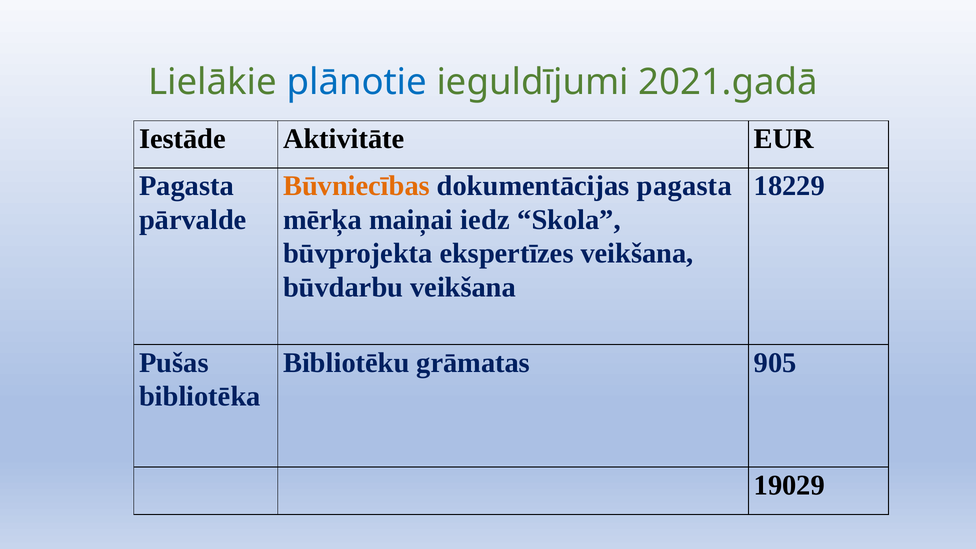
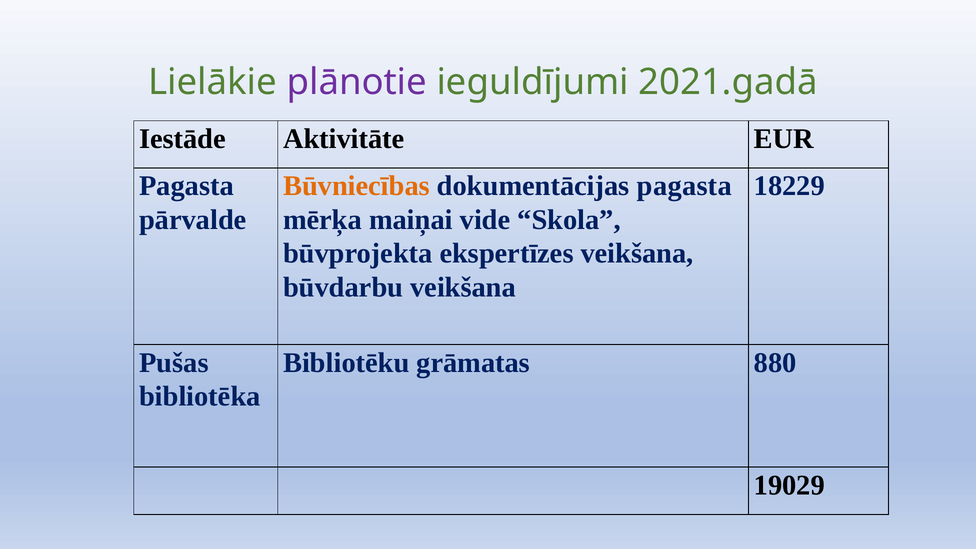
plānotie colour: blue -> purple (357, 82)
iedz: iedz -> vide (485, 220)
905: 905 -> 880 (775, 363)
